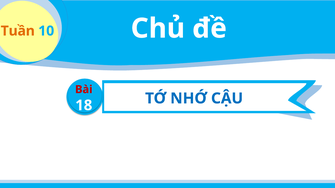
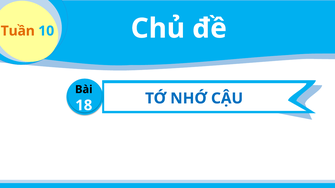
Bài colour: red -> black (84, 90)
